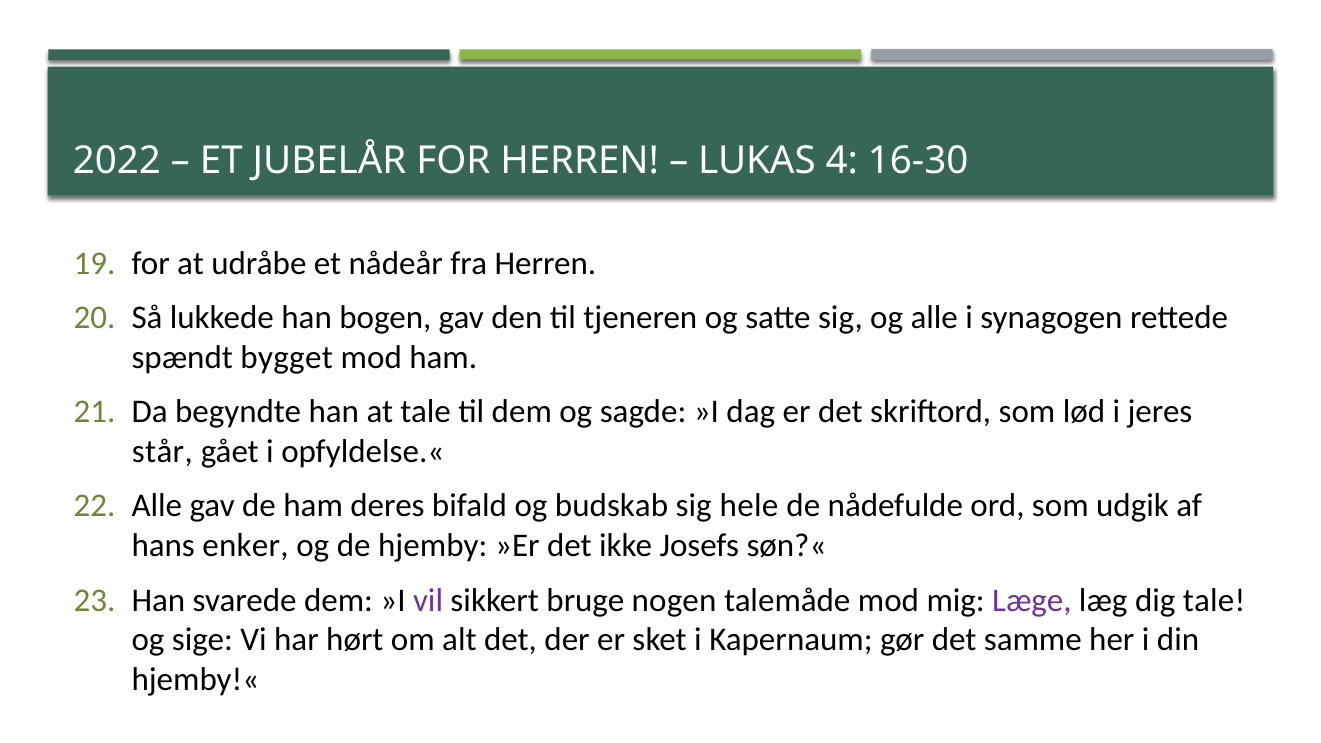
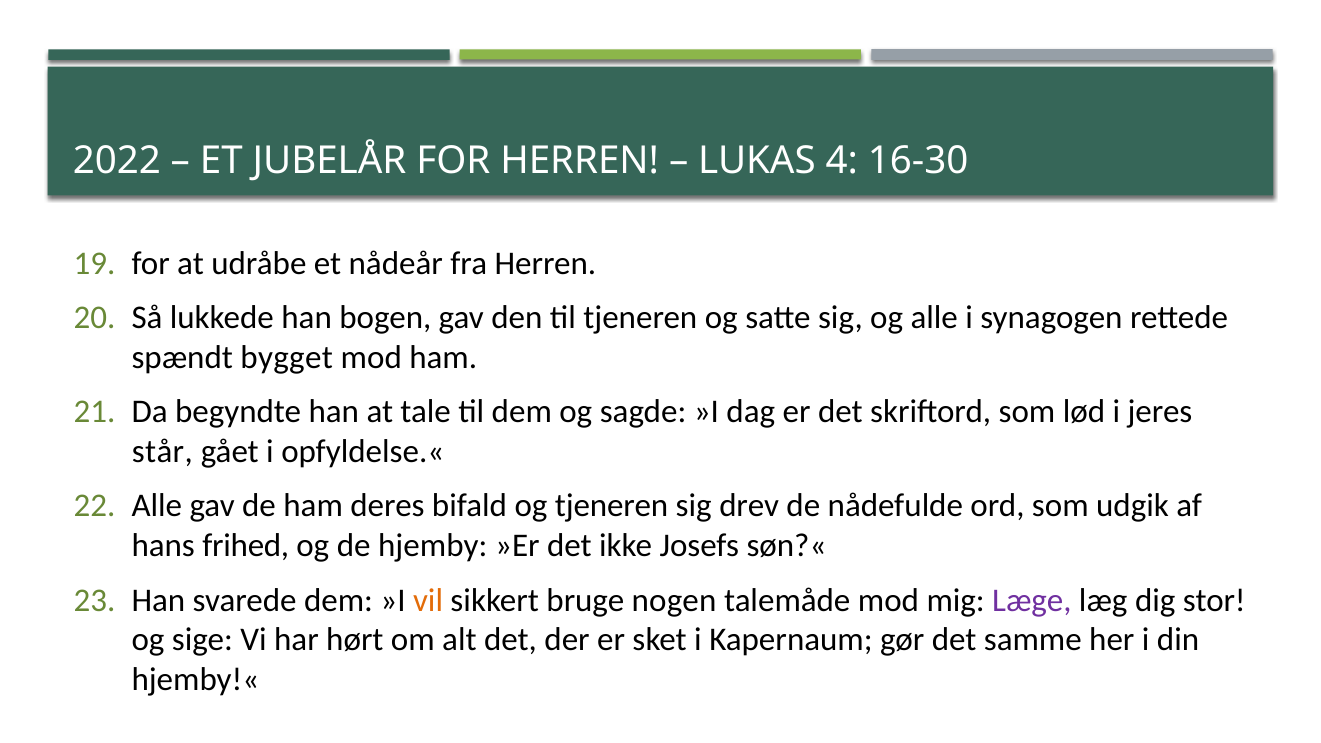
og budskab: budskab -> tjeneren (612, 506)
hele: hele -> drev (749, 506)
enker: enker -> frihed (246, 546)
vil colour: purple -> orange (428, 600)
dig tale: tale -> stor (1214, 600)
